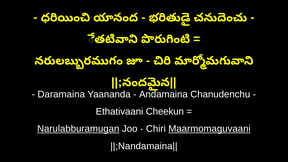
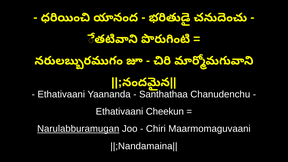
Daramaina: Daramaina -> Ethativaani (61, 94)
Andamaina: Andamaina -> Santhathaa (163, 94)
Maarmomaguvaani underline: present -> none (209, 129)
